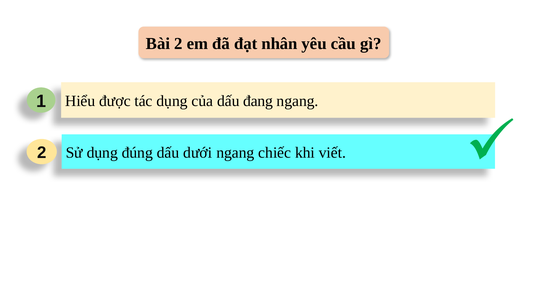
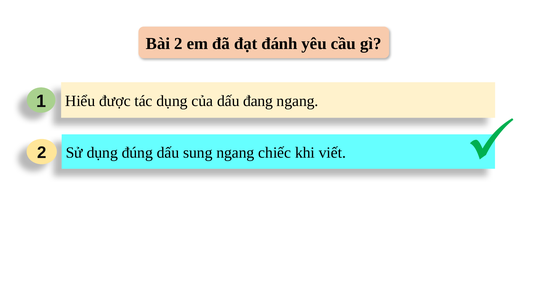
nhân: nhân -> đánh (279, 44)
dưới: dưới -> sung (198, 153)
